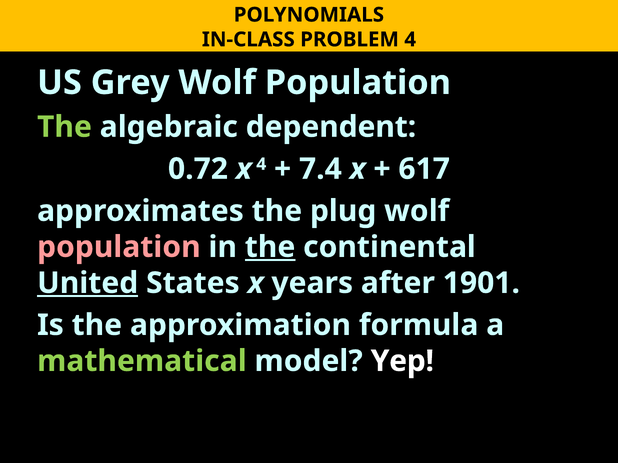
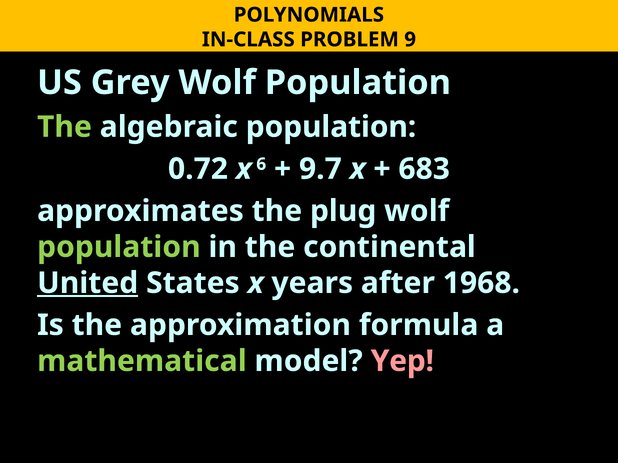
PROBLEM 4: 4 -> 9 (410, 40)
algebraic dependent: dependent -> population (331, 127)
x 4: 4 -> 6 (261, 164)
7.4: 7.4 -> 9.7 (320, 169)
617: 617 -> 683 (424, 169)
population colour: pink -> light green (119, 247)
the underline: present -> none (270, 247)
1901: 1901 -> 1968 (481, 283)
Yep colour: white -> pink (402, 361)
